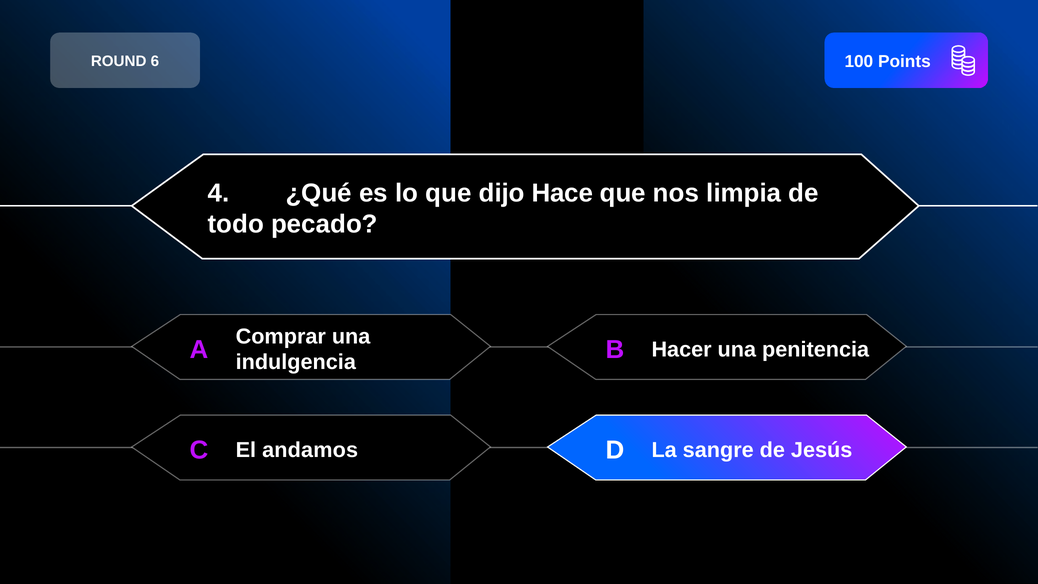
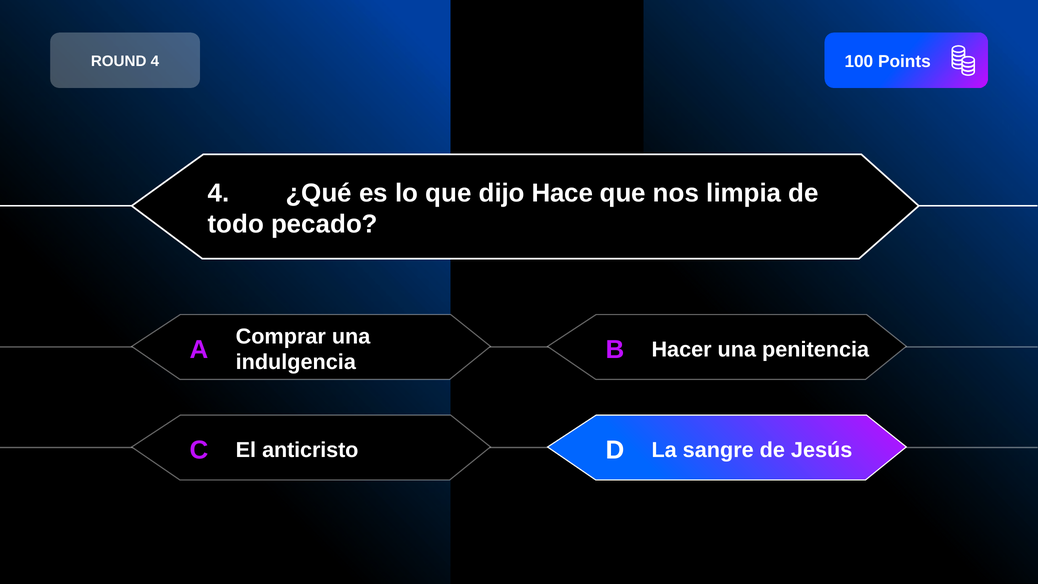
ROUND 6: 6 -> 4 (155, 61)
andamos: andamos -> anticristo (310, 450)
